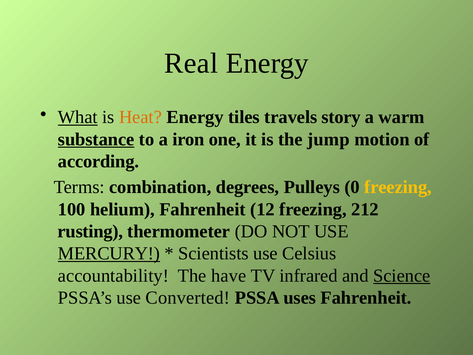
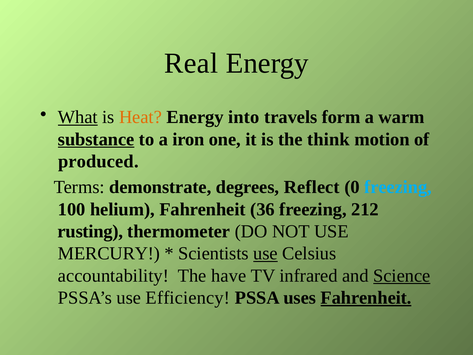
tiles: tiles -> into (244, 117)
story: story -> form (341, 117)
jump: jump -> think (328, 139)
according: according -> produced (98, 161)
combination: combination -> demonstrate (160, 187)
Pulleys: Pulleys -> Reflect (312, 187)
freezing colour: yellow -> light blue (398, 187)
12: 12 -> 36 (262, 209)
MERCURY underline: present -> none (109, 253)
use underline: none -> present (265, 253)
Converted: Converted -> Efficiency (188, 298)
Fahrenheit underline: none -> present (366, 298)
